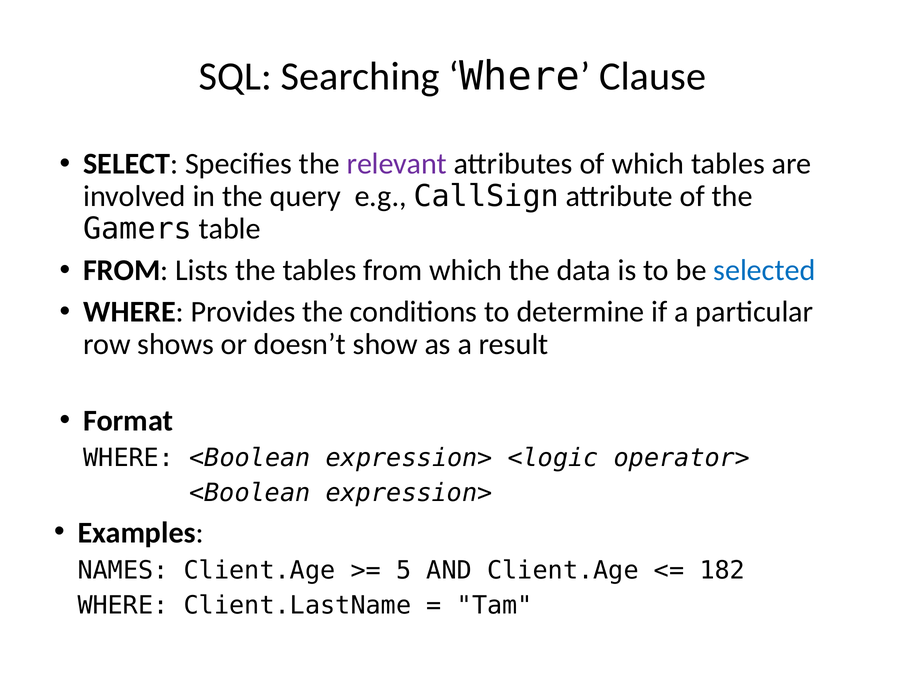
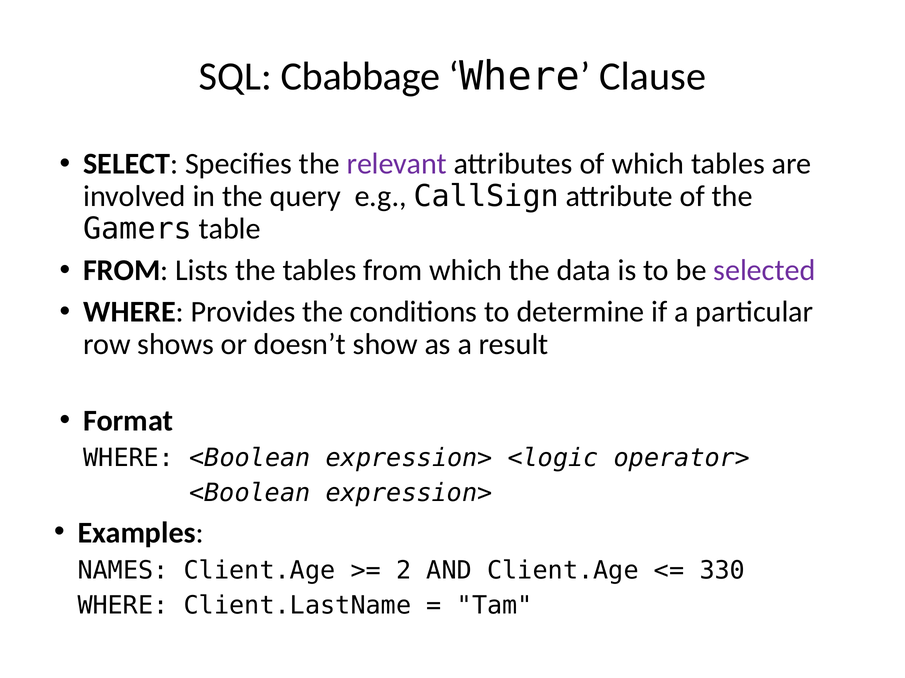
Searching: Searching -> Cbabbage (360, 77)
selected colour: blue -> purple (764, 271)
5: 5 -> 2 (404, 571)
182: 182 -> 330 (722, 571)
